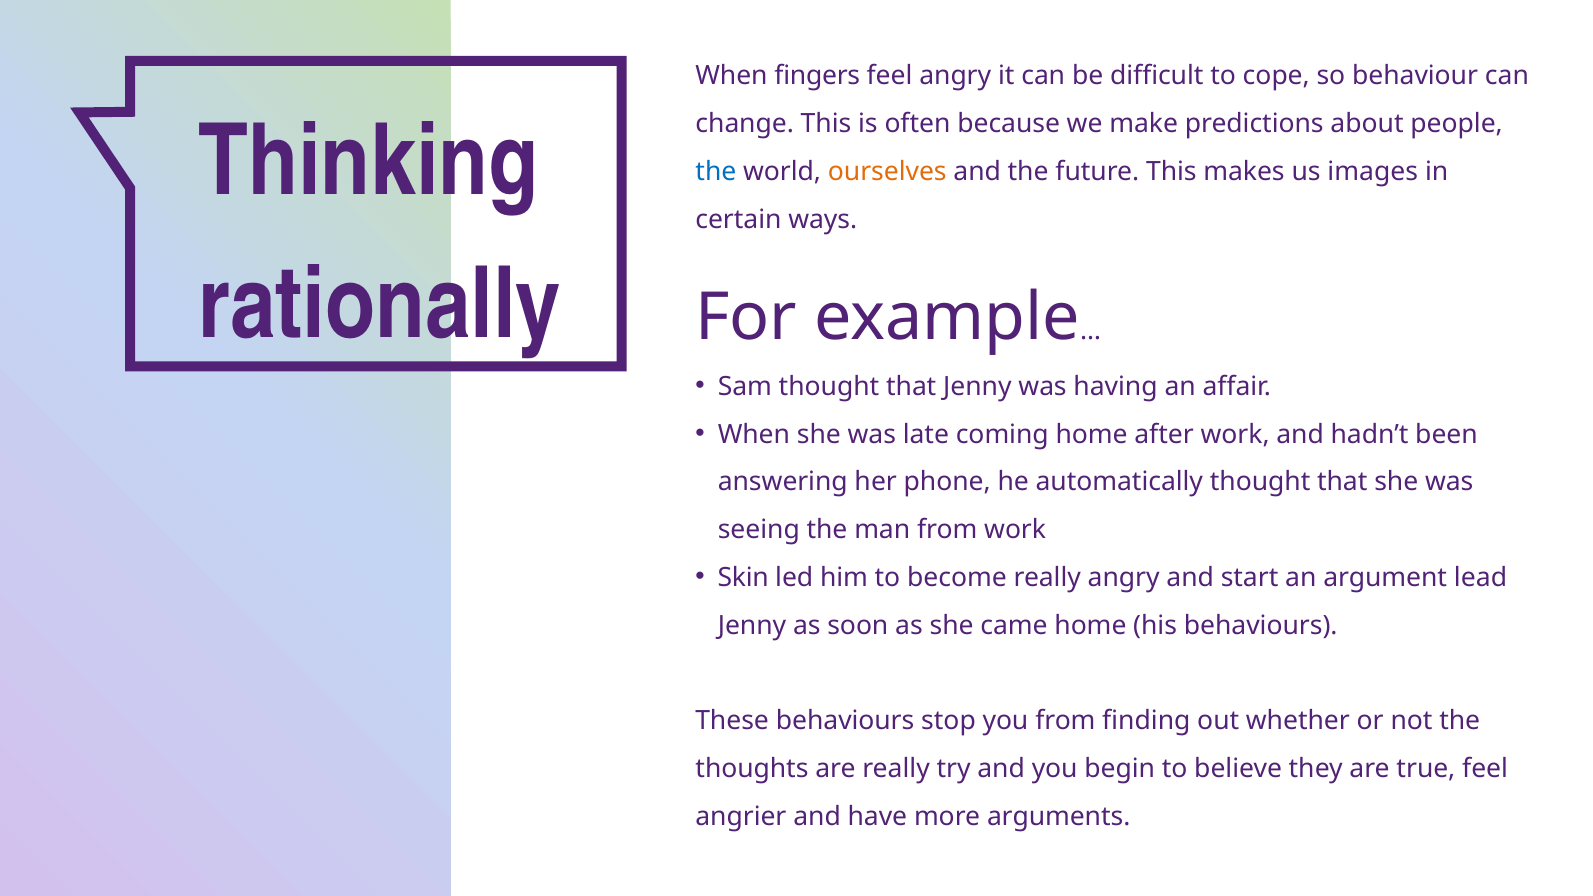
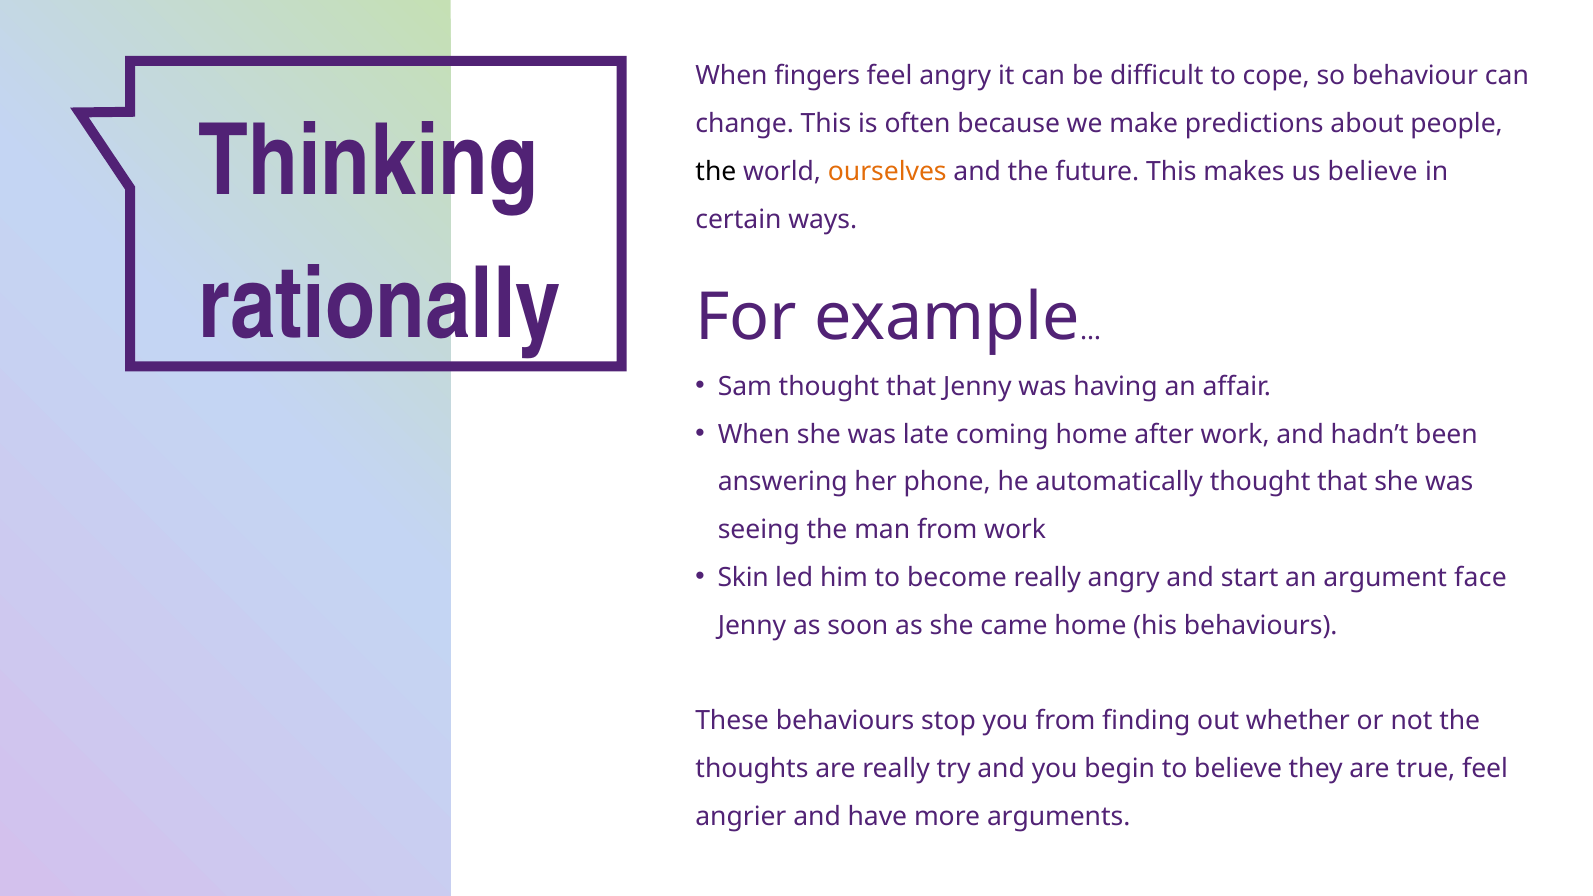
the colour: blue -> black (716, 172)
us images: images -> believe (1373, 172)
lead: lead -> face (1480, 578)
